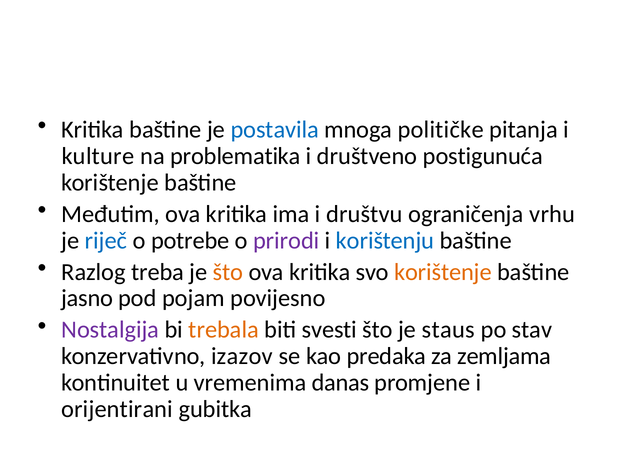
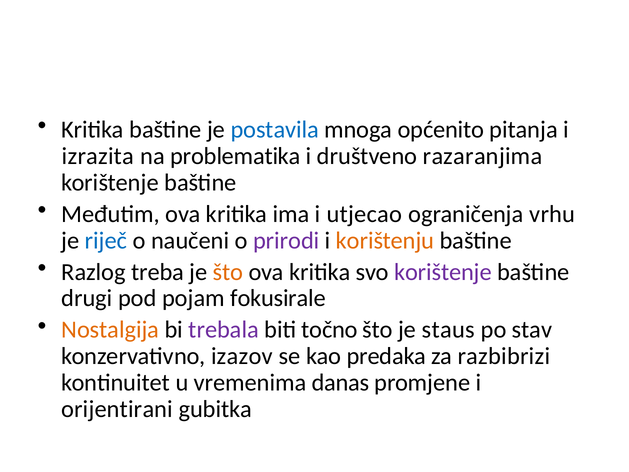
političke: političke -> općenito (441, 130)
kulture: kulture -> izrazita (98, 156)
postigunuća: postigunuća -> razaranjima (483, 156)
društvu: društvu -> utjecao (364, 214)
potrebe: potrebe -> naučeni (190, 240)
korištenju colour: blue -> orange (385, 240)
korištenje colour: orange -> purple (443, 272)
jasno: jasno -> drugi (87, 298)
povijesno: povijesno -> fokusirale (278, 298)
Nostalgija colour: purple -> orange (110, 330)
trebala colour: orange -> purple (224, 330)
svesti: svesti -> točno (330, 330)
zemljama: zemljama -> razbibrizi (504, 356)
